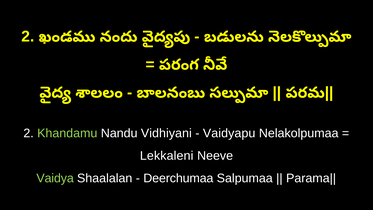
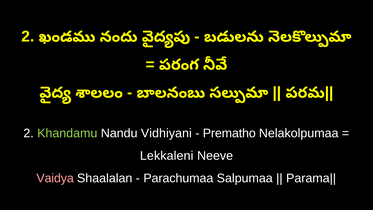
Vaidyapu: Vaidyapu -> Prematho (229, 133)
Vaidya colour: light green -> pink (55, 178)
Deerchumaa: Deerchumaa -> Parachumaa (178, 178)
